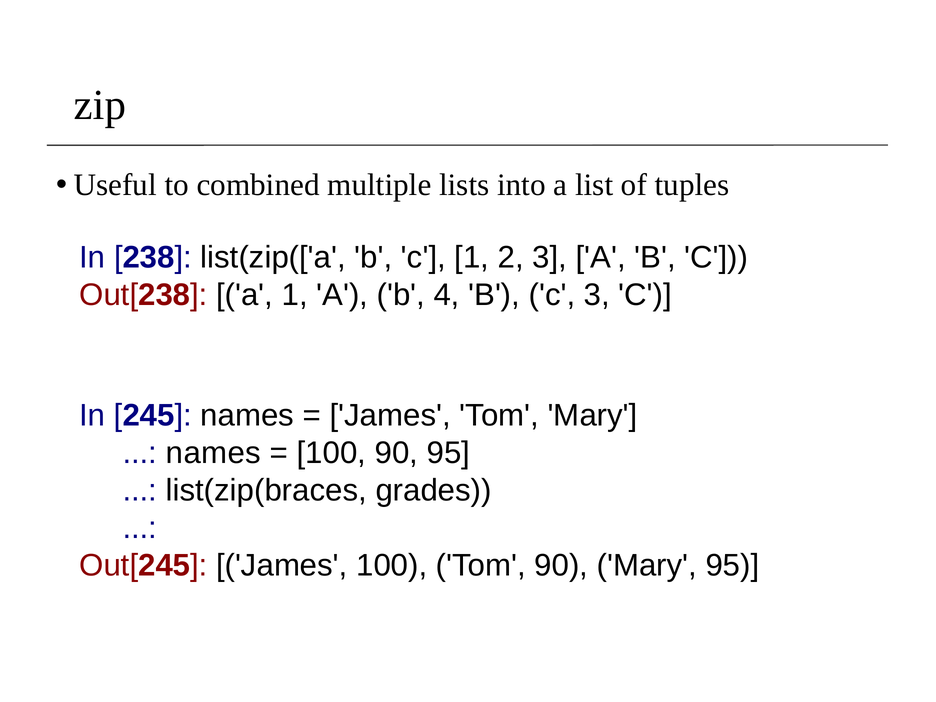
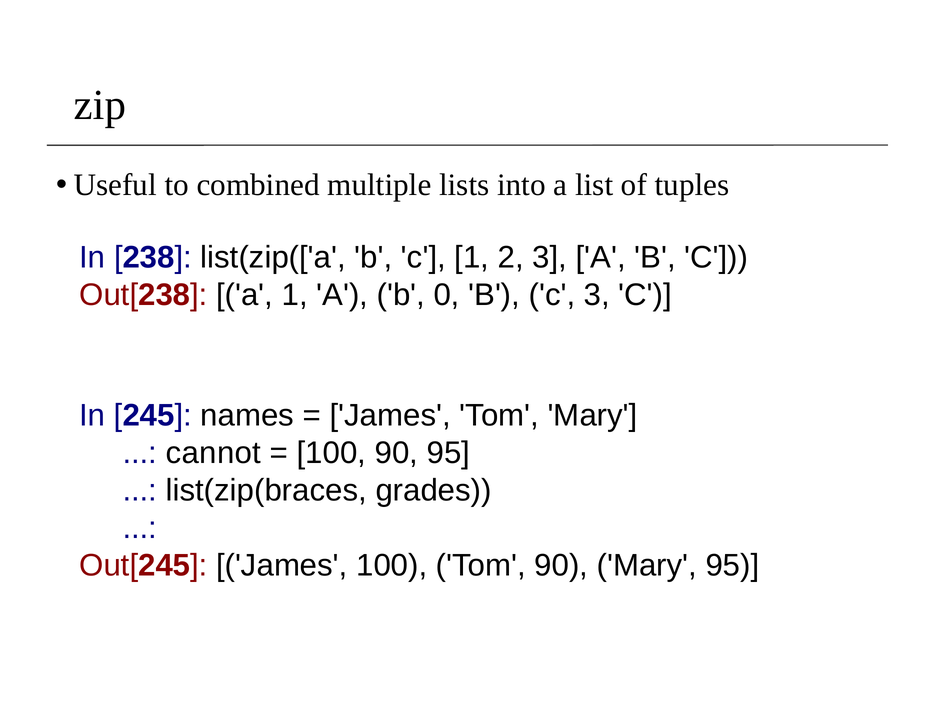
4: 4 -> 0 (447, 295)
names: names -> cannot (213, 453)
